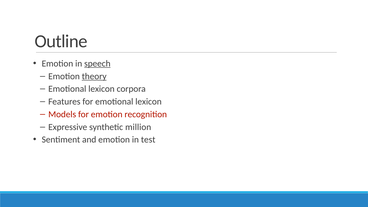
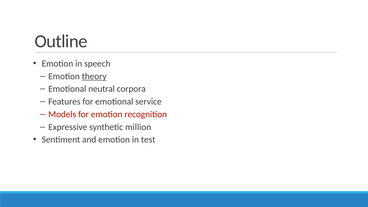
speech underline: present -> none (97, 64)
lexicon: lexicon -> neutral (102, 89)
for emotional lexicon: lexicon -> service (148, 102)
